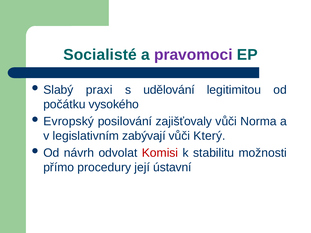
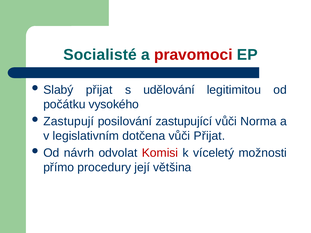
pravomoci colour: purple -> red (193, 55)
Slabý praxi: praxi -> přijat (99, 90)
Evropský: Evropský -> Zastupují (69, 121)
zajišťovaly: zajišťovaly -> zastupující (184, 121)
zabývají: zabývají -> dotčena (144, 136)
vůči Který: Který -> Přijat (209, 136)
stabilitu: stabilitu -> víceletý (214, 153)
ústavní: ústavní -> většina (172, 167)
